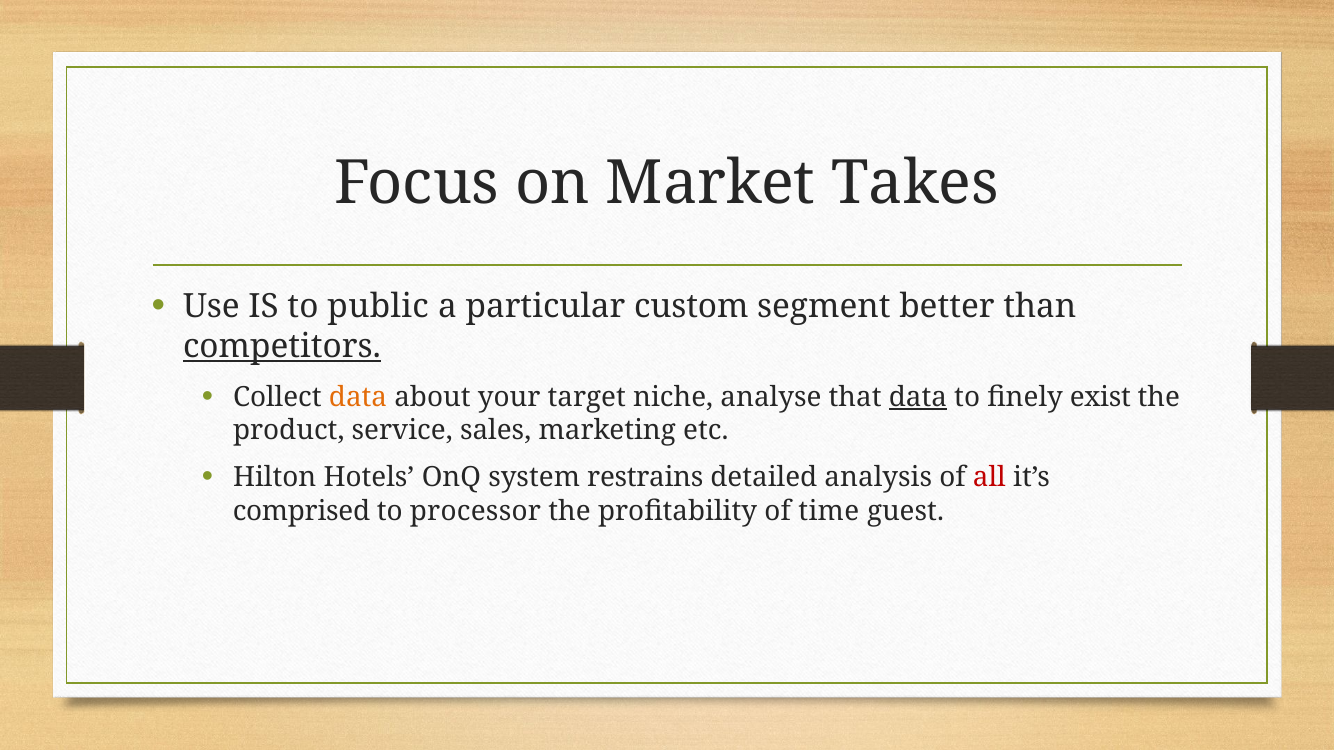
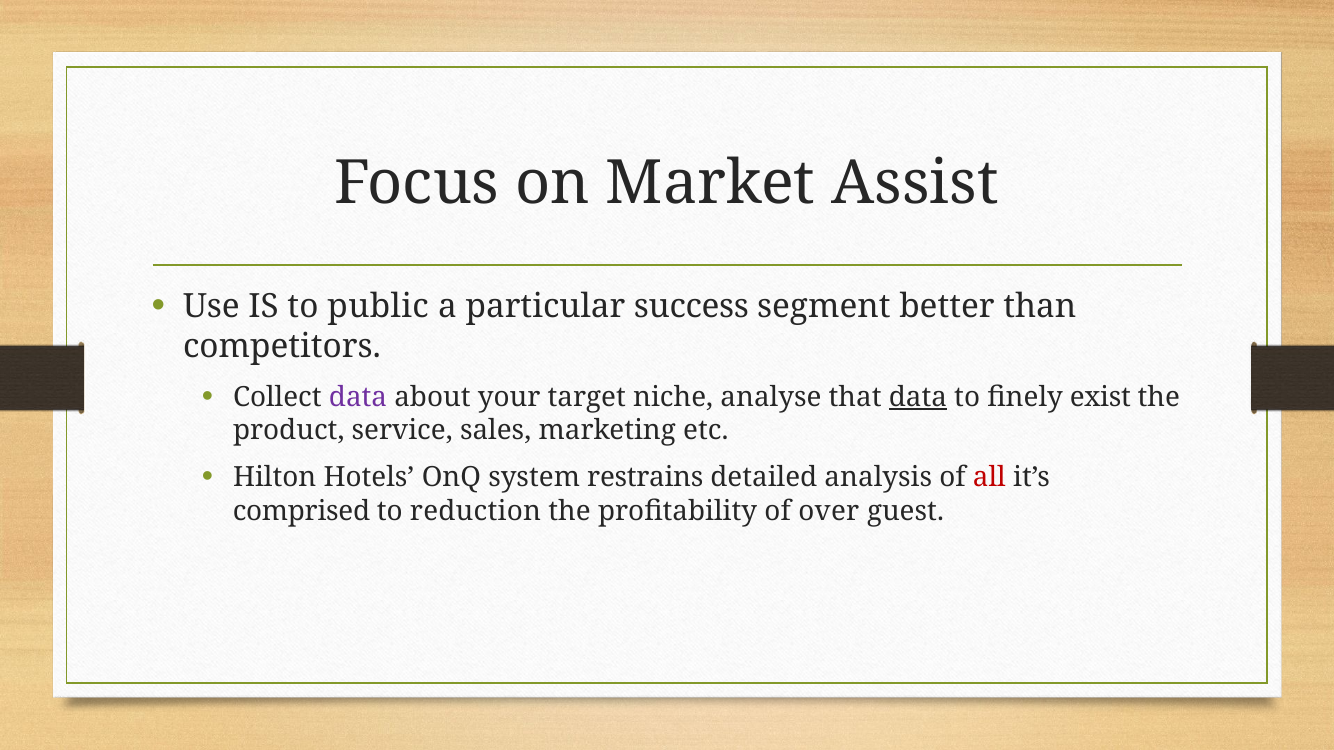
Takes: Takes -> Assist (915, 183)
custom: custom -> success (691, 307)
competitors underline: present -> none (282, 347)
data colour: orange -> purple (358, 397)
processor: processor -> reduction (475, 511)
time: time -> over (829, 511)
